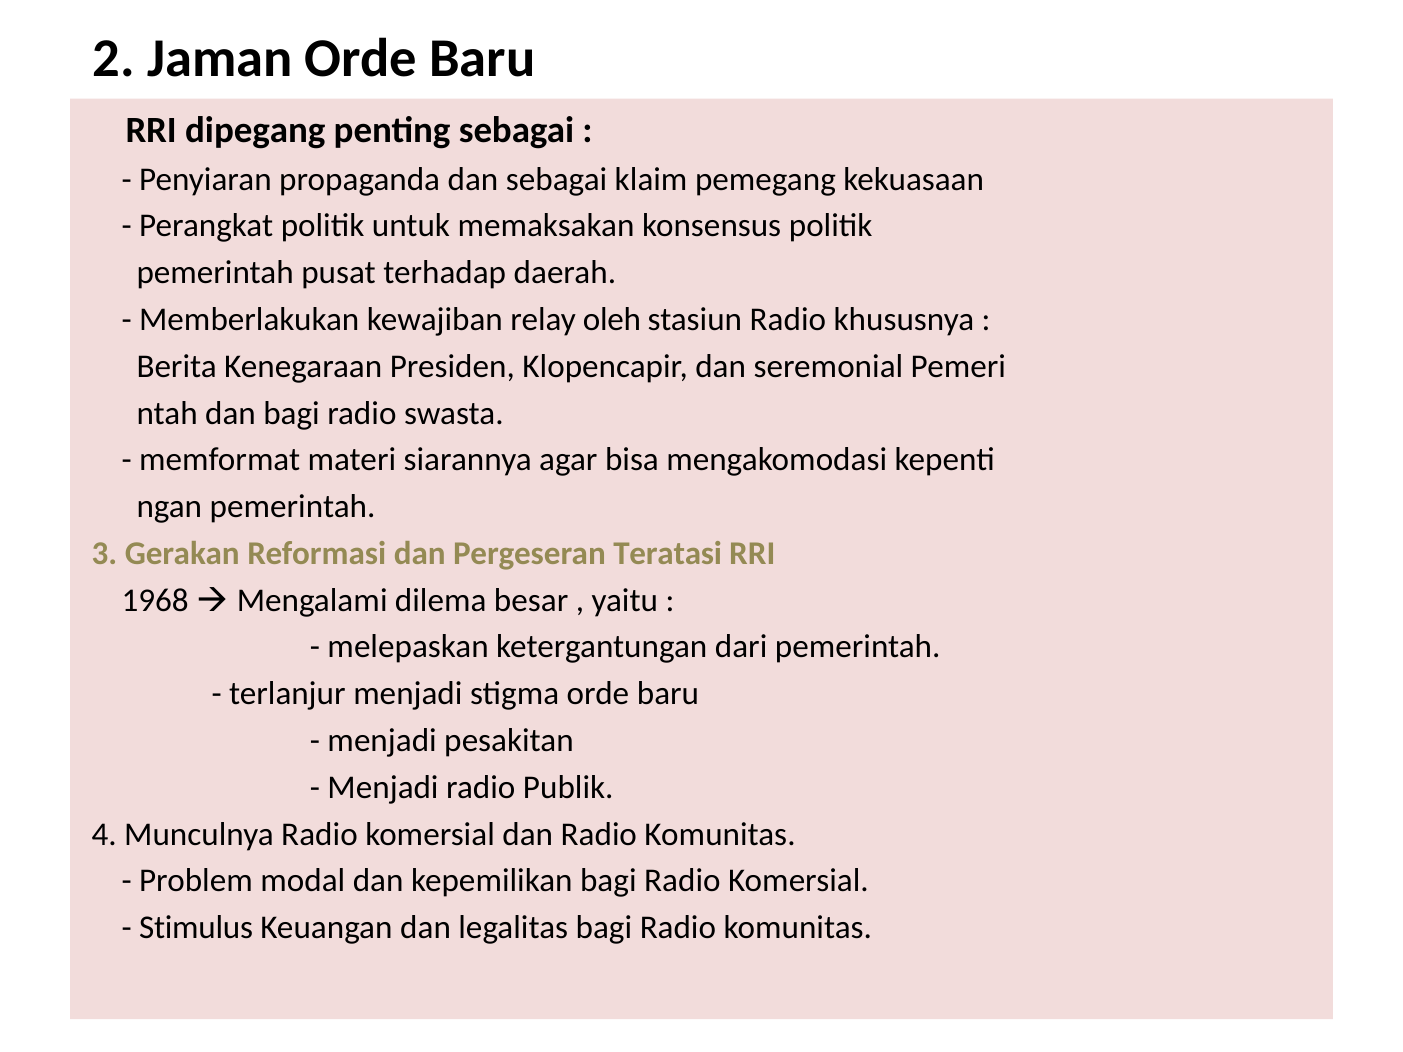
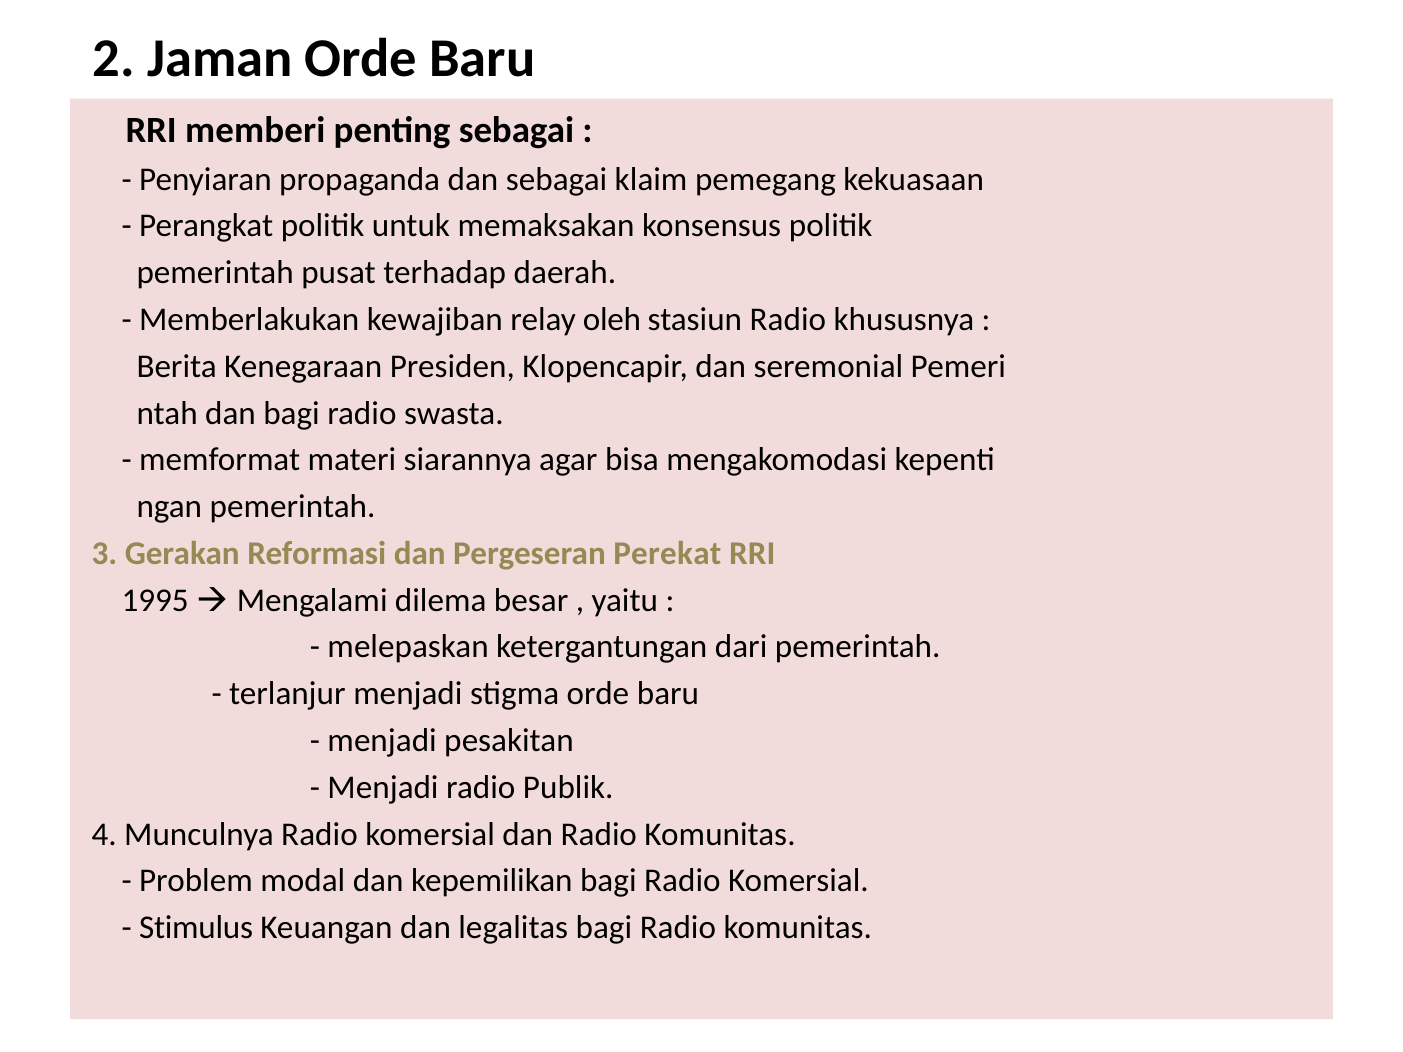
dipegang: dipegang -> memberi (255, 130)
Teratasi: Teratasi -> Perekat (667, 554)
1968: 1968 -> 1995 (155, 600)
